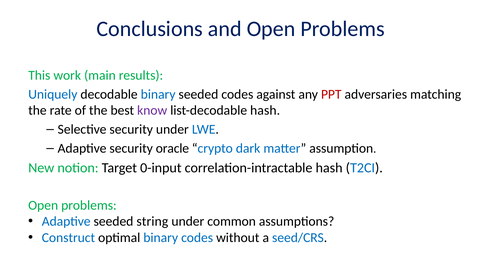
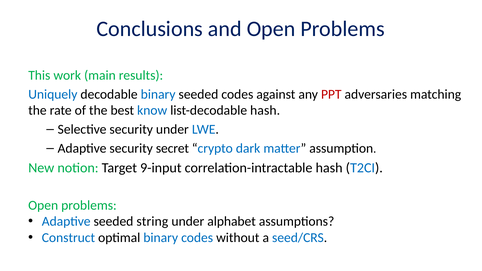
know colour: purple -> blue (152, 111)
oracle: oracle -> secret (172, 149)
0-input: 0-input -> 9-input (161, 168)
common: common -> alphabet (232, 222)
